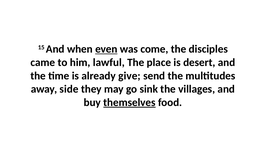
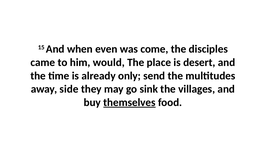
even underline: present -> none (106, 49)
lawful: lawful -> would (109, 62)
give: give -> only (129, 76)
